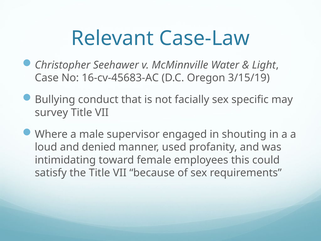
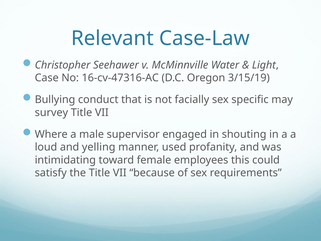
16-cv-45683-AC: 16-cv-45683-AC -> 16-cv-47316-AC (120, 78)
denied: denied -> yelling (99, 147)
